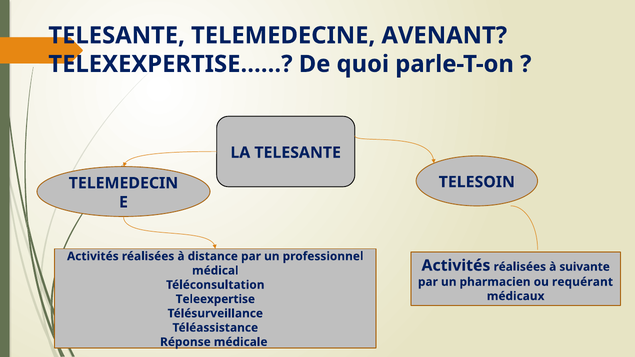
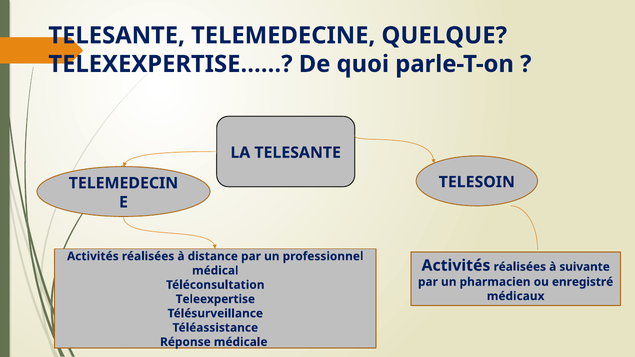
AVENANT: AVENANT -> QUELQUE (444, 36)
requérant: requérant -> enregistré (583, 282)
